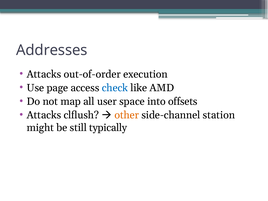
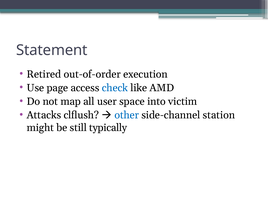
Addresses: Addresses -> Statement (52, 50)
Attacks: Attacks -> Retired (44, 74)
offsets: offsets -> victim (183, 101)
other colour: orange -> blue (127, 115)
